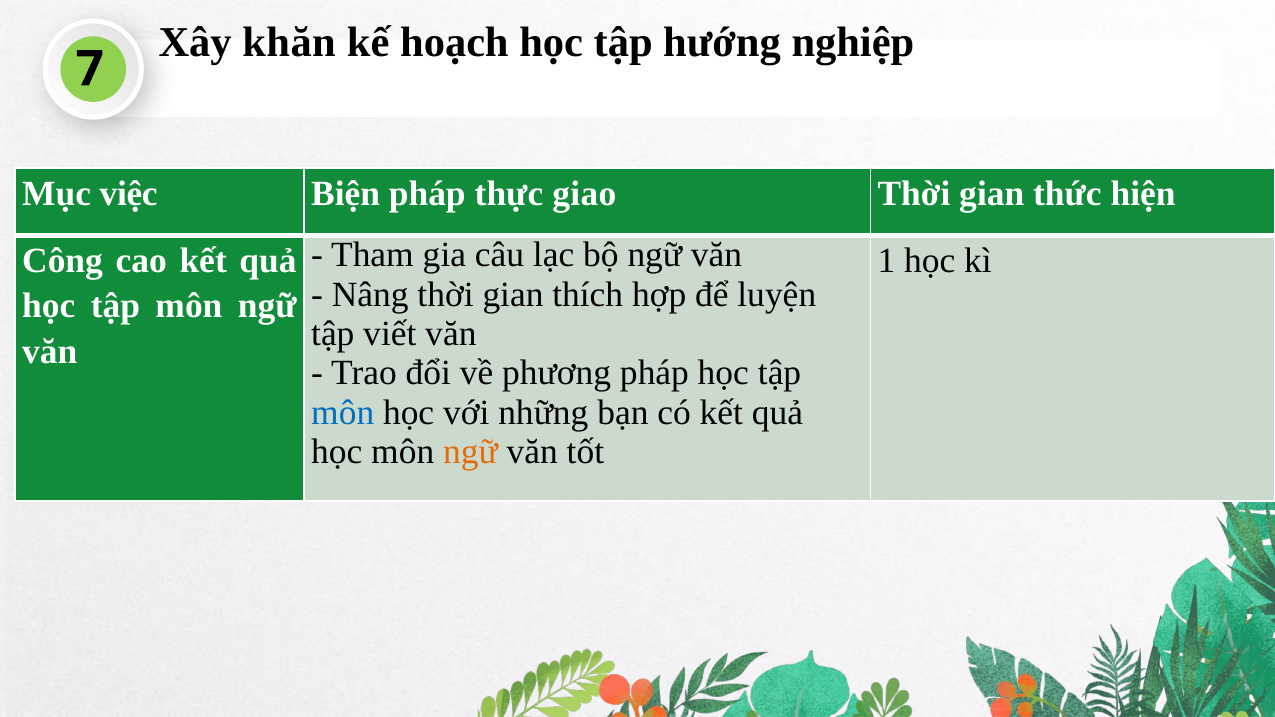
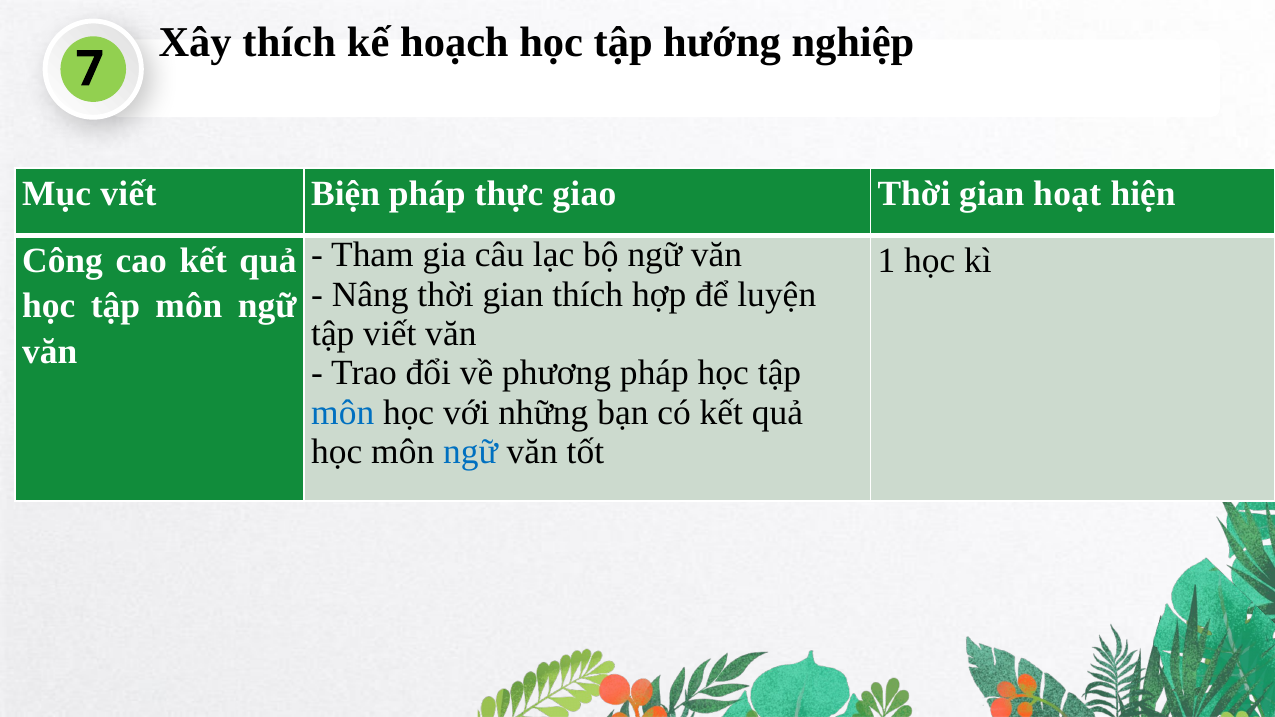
Xây khăn: khăn -> thích (289, 43)
Mục việc: việc -> viết (128, 194)
thức: thức -> hoạt (1067, 194)
ngữ colour: orange -> blue (470, 452)
